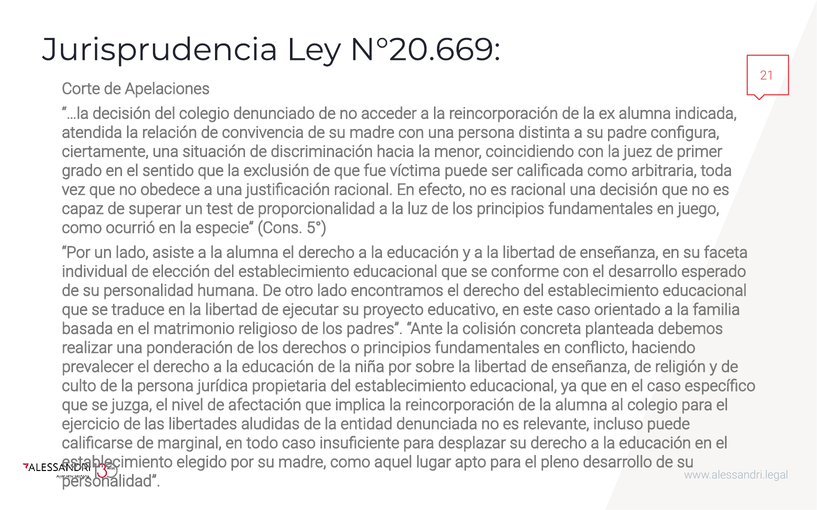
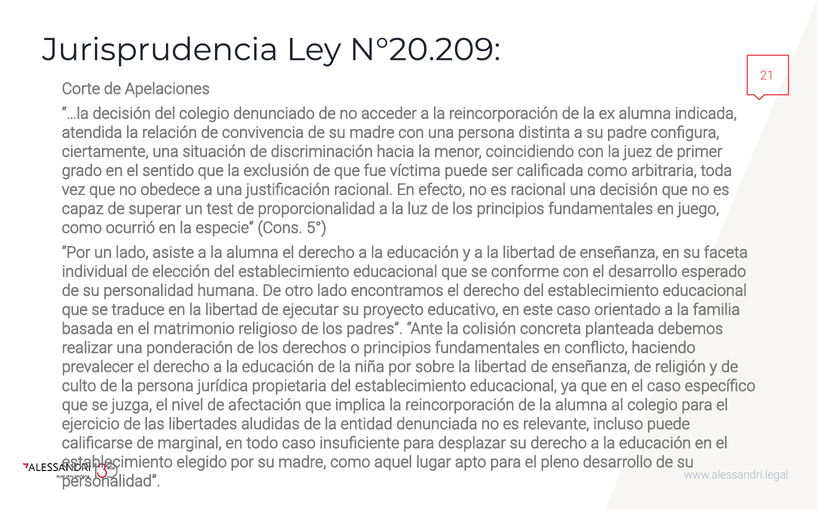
N°20.669: N°20.669 -> N°20.209 (425, 50)
